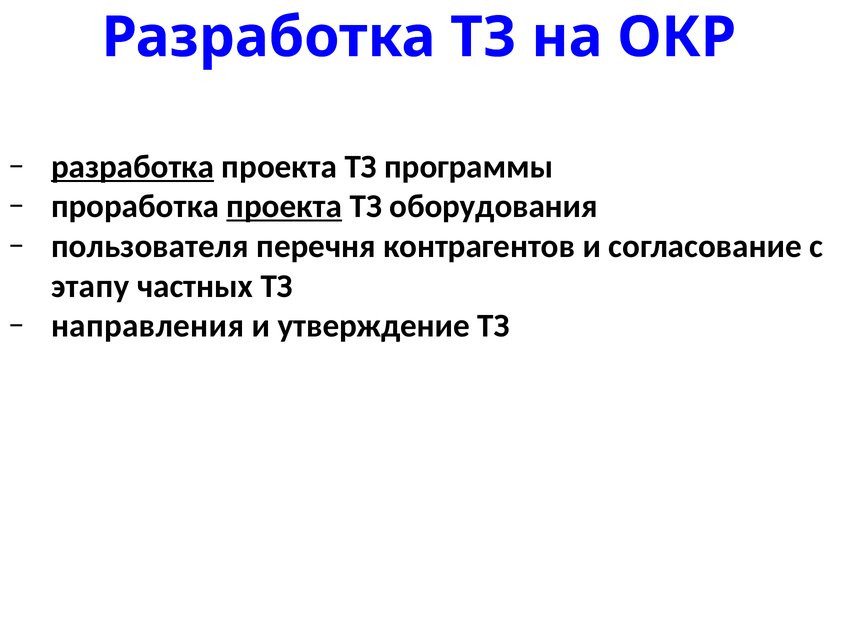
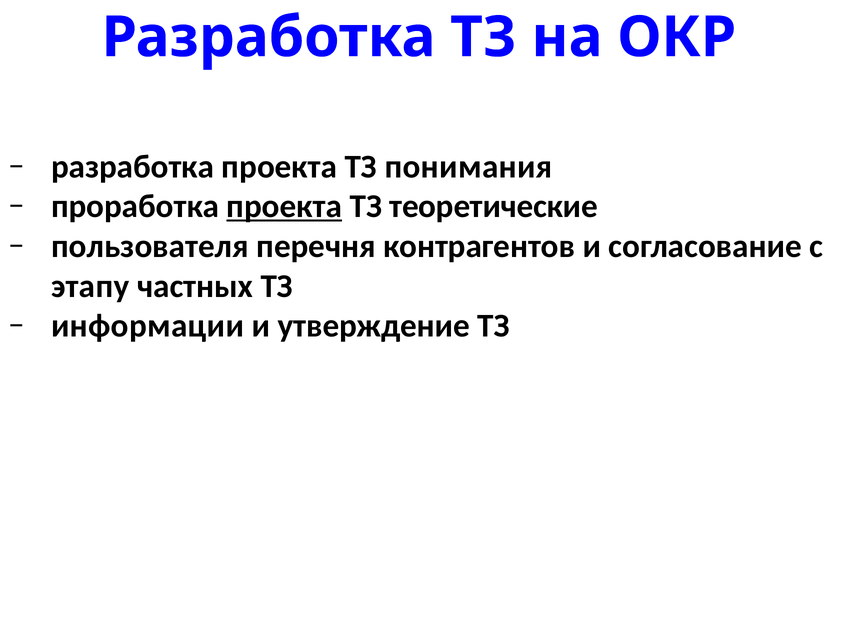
разработка underline: present -> none (133, 167)
программы: программы -> понимания (469, 167)
оборудования: оборудования -> теоретические (494, 206)
направления: направления -> информации (148, 326)
